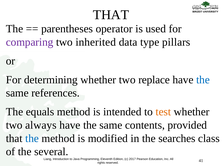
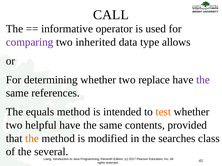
THAT: THAT -> CALL (111, 15)
parentheses: parentheses -> informative (67, 29)
pillars: pillars -> allows (176, 42)
the colour: blue -> purple (203, 80)
always: always -> helpful (41, 125)
the colour: blue -> orange (32, 139)
